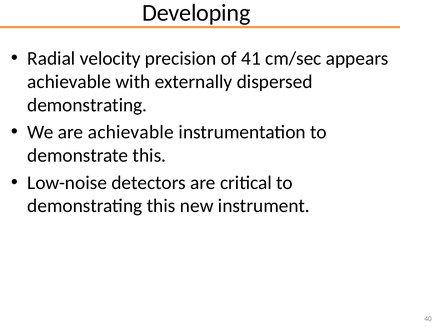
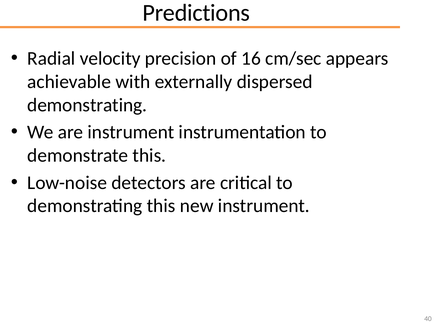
Developing: Developing -> Predictions (196, 13)
41: 41 -> 16 (251, 59)
are achievable: achievable -> instrument (131, 132)
